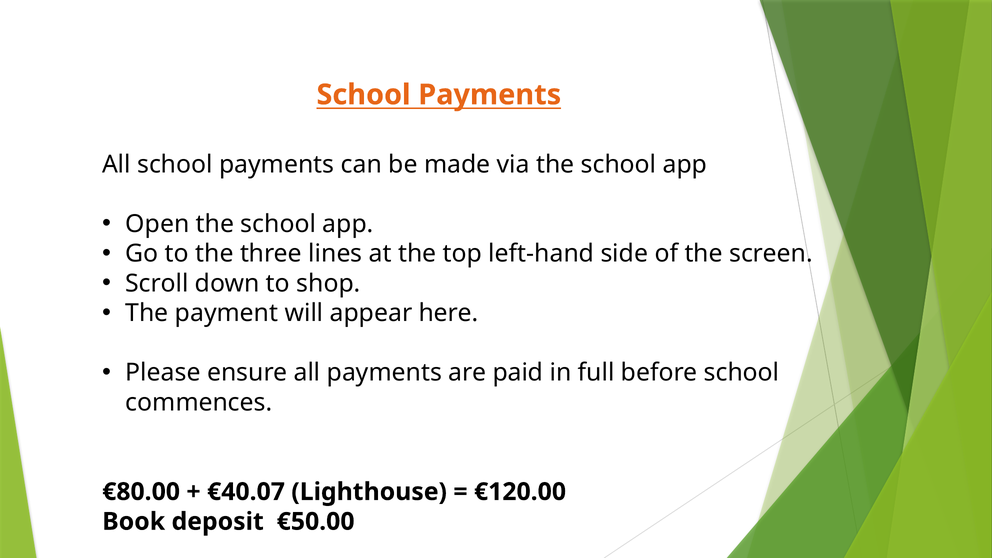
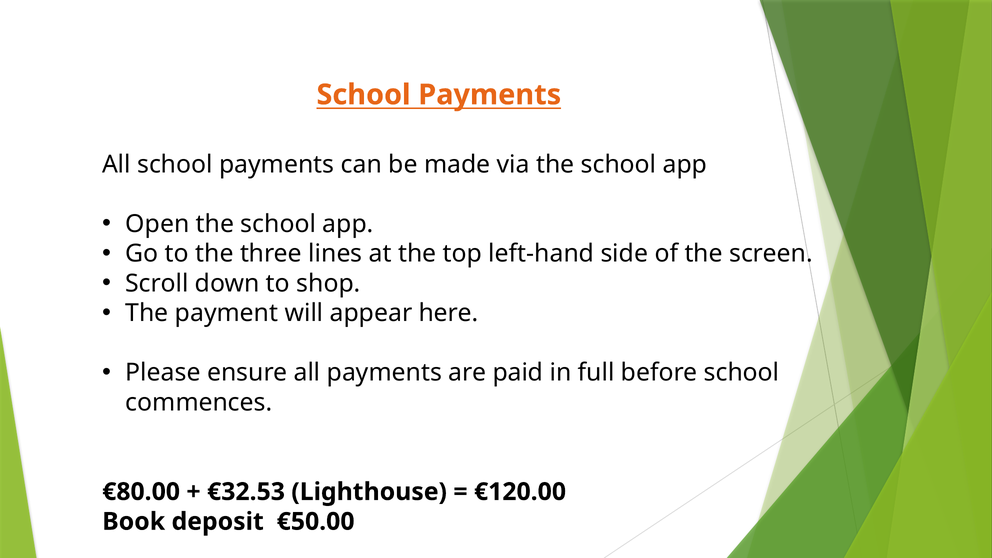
€40.07: €40.07 -> €32.53 (246, 492)
